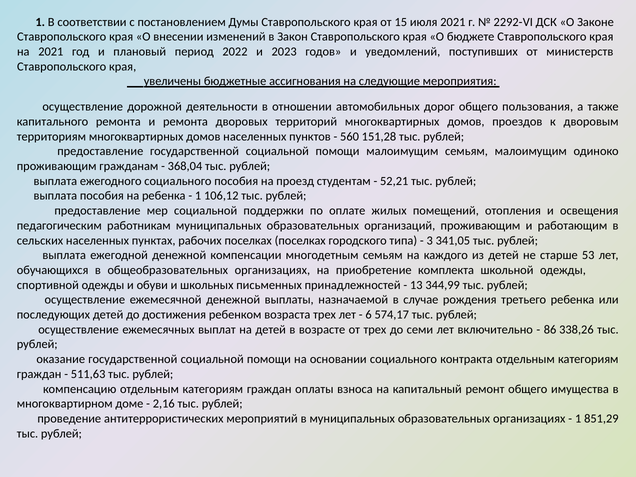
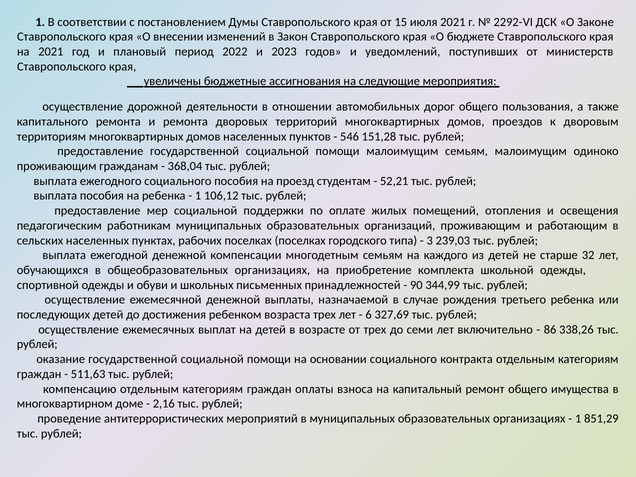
560: 560 -> 546 (350, 137)
341,05: 341,05 -> 239,03 (453, 240)
53: 53 -> 32 (588, 255)
13: 13 -> 90 (416, 285)
574,17: 574,17 -> 327,69 (392, 315)
